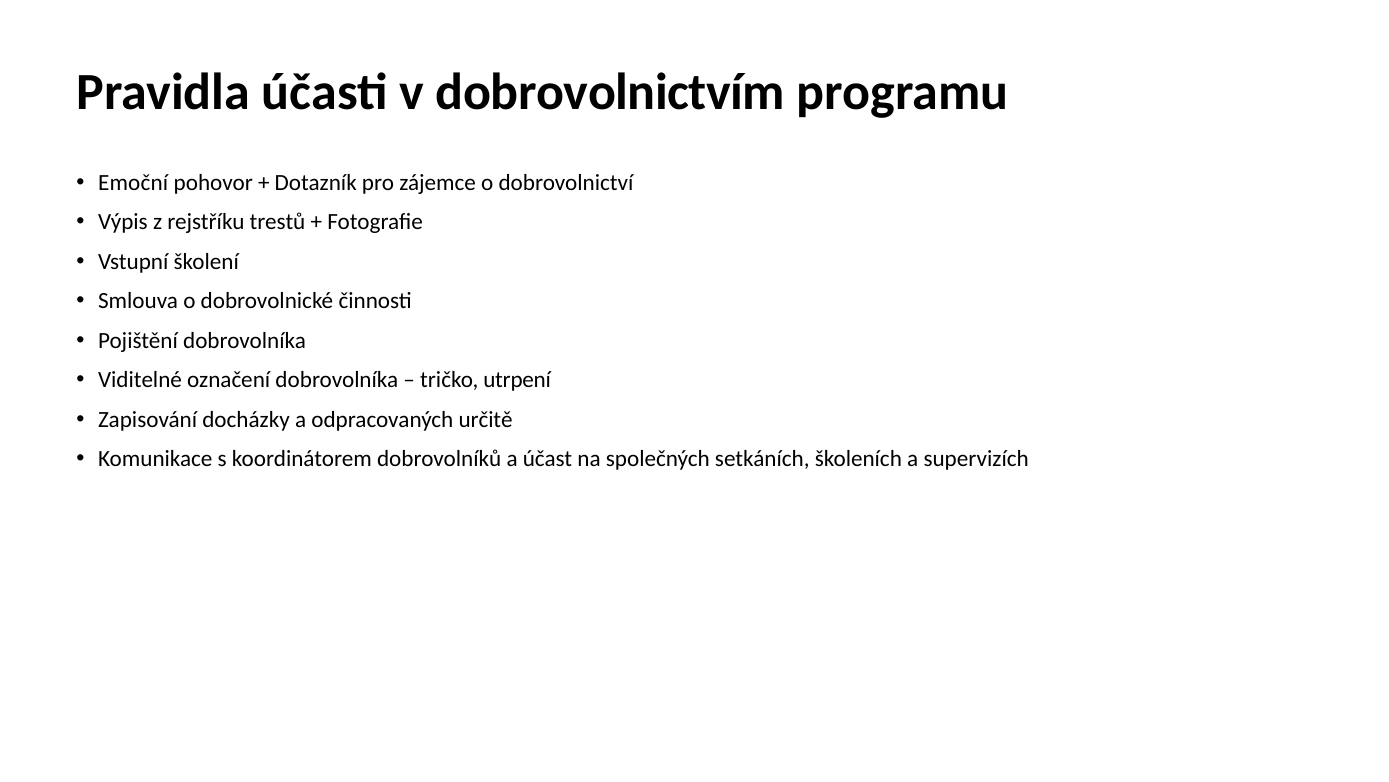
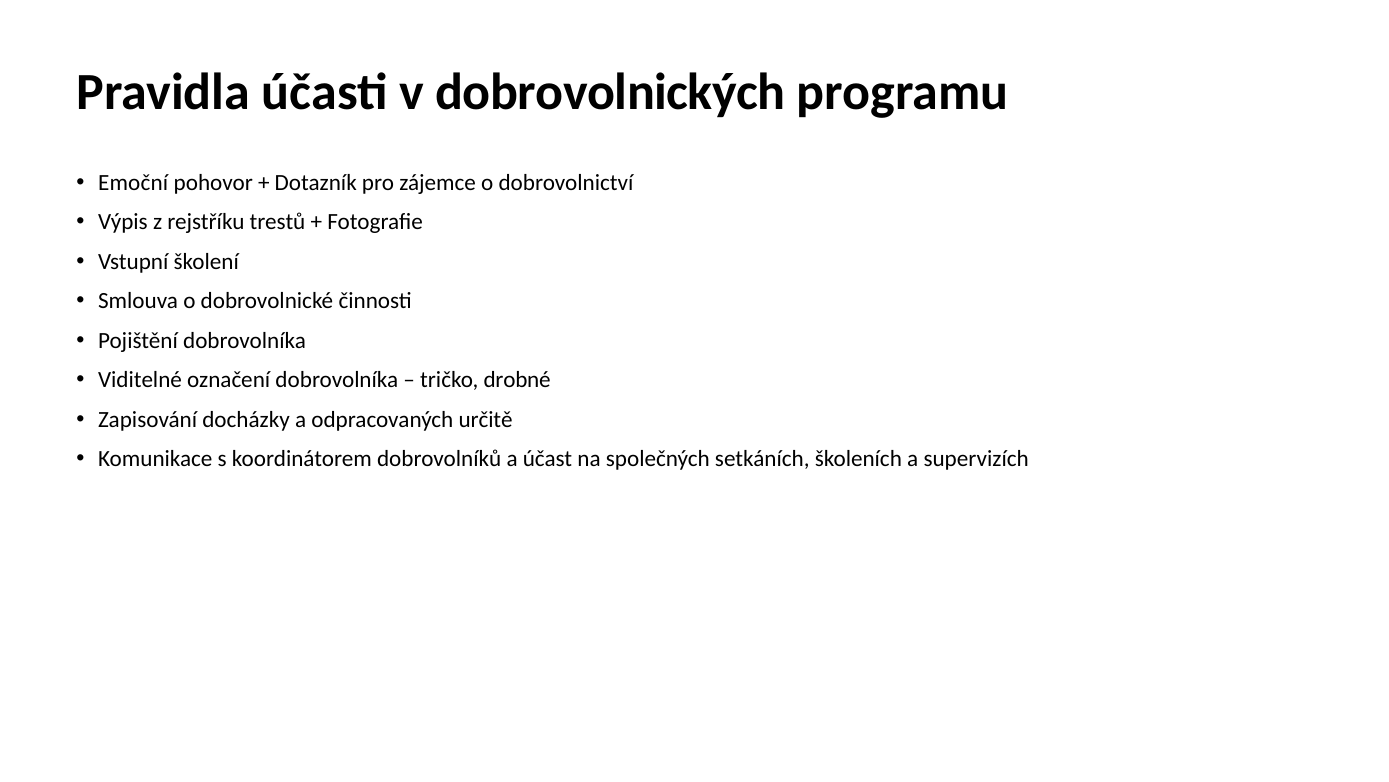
dobrovolnictvím: dobrovolnictvím -> dobrovolnických (611, 92)
utrpení: utrpení -> drobné (517, 380)
